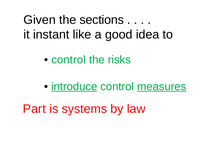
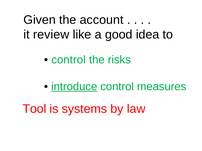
sections: sections -> account (102, 20)
instant: instant -> review (51, 35)
measures underline: present -> none (162, 87)
Part: Part -> Tool (34, 109)
